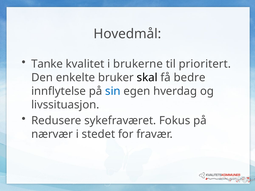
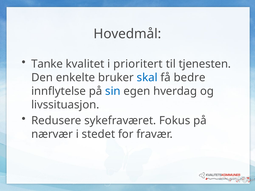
brukerne: brukerne -> prioritert (138, 64)
prioritert: prioritert -> tjenesten (205, 64)
skal colour: black -> blue (147, 78)
